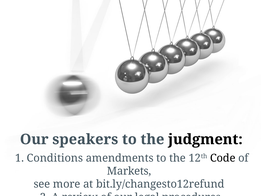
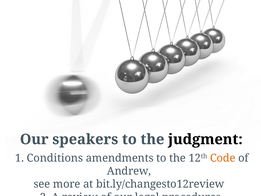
Code colour: black -> orange (223, 158)
Markets: Markets -> Andrew (129, 171)
bit.ly/changesto12refund: bit.ly/changesto12refund -> bit.ly/changesto12review (160, 184)
